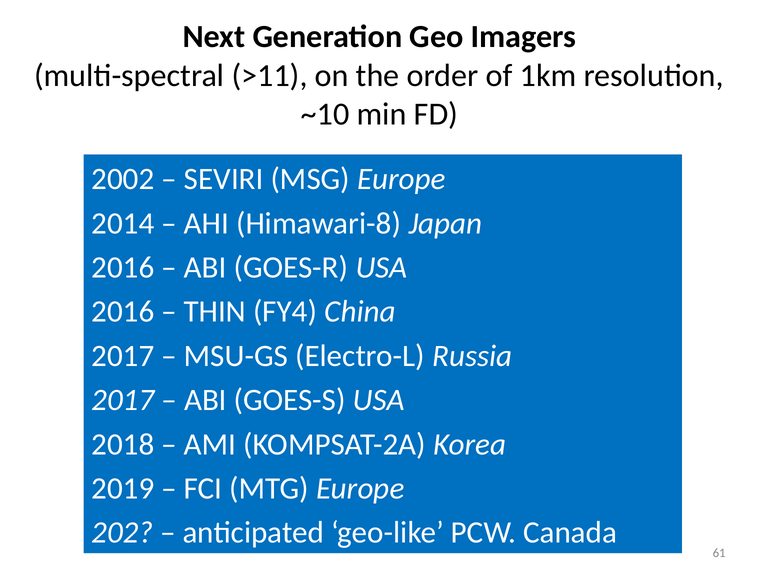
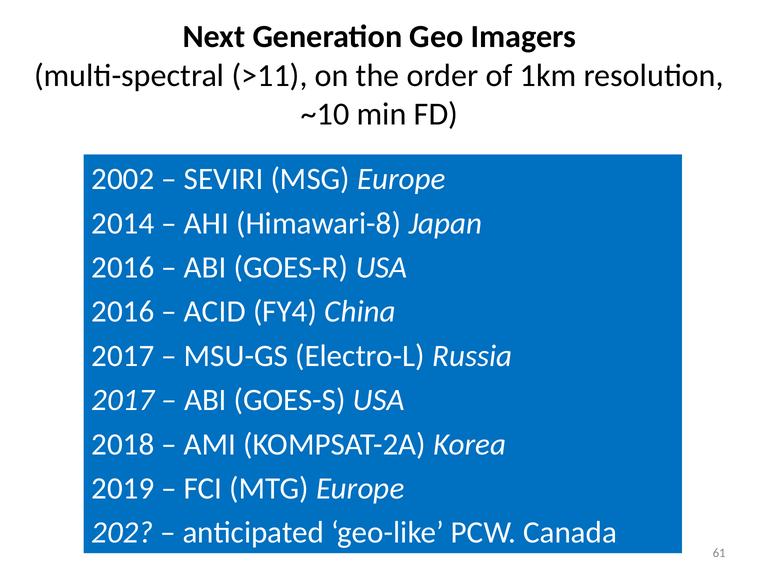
THIN: THIN -> ACID (215, 312)
